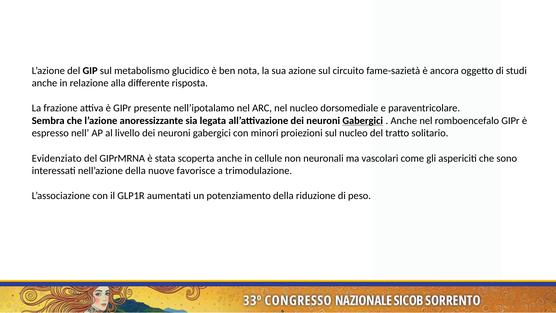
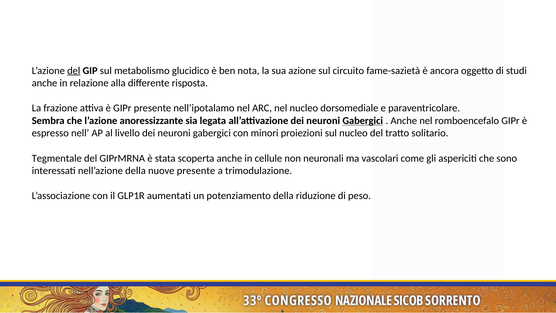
del underline: none -> present (74, 71)
Evidenziato: Evidenziato -> Tegmentale (57, 158)
nuove favorisce: favorisce -> presente (196, 171)
